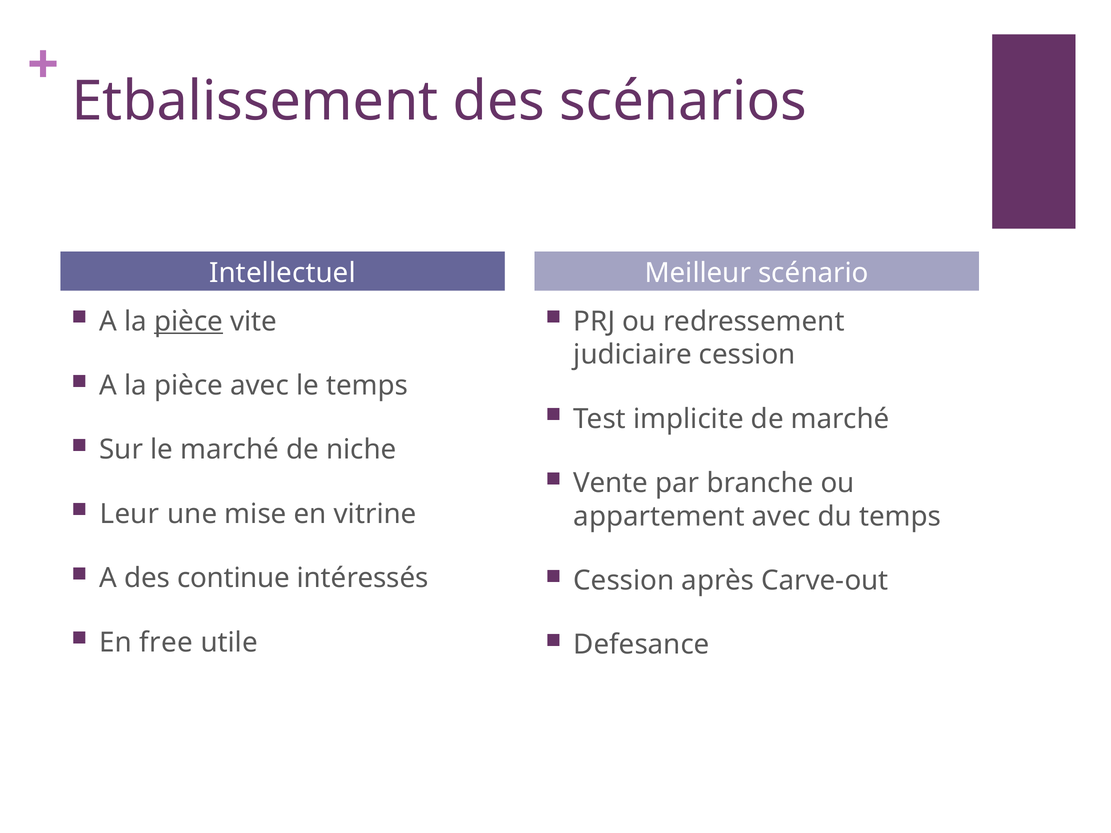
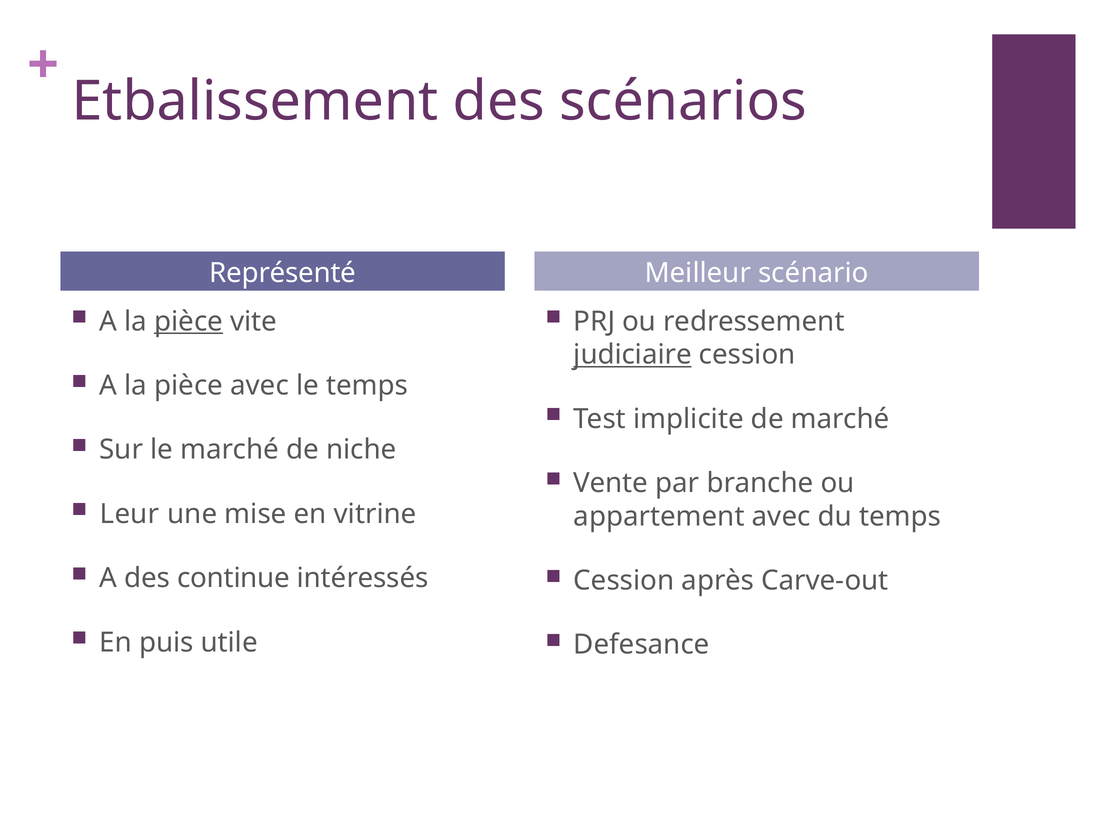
Intellectuel: Intellectuel -> Représenté (283, 273)
judiciaire underline: none -> present (633, 355)
free: free -> puis (166, 643)
